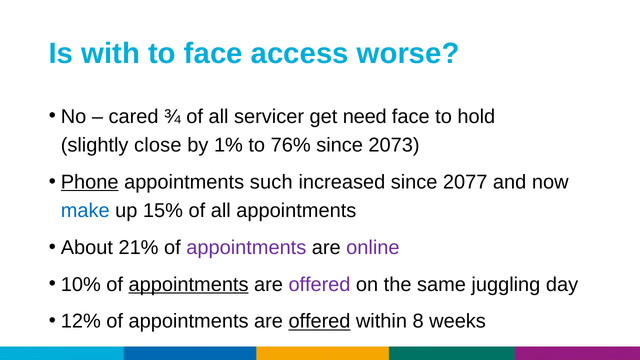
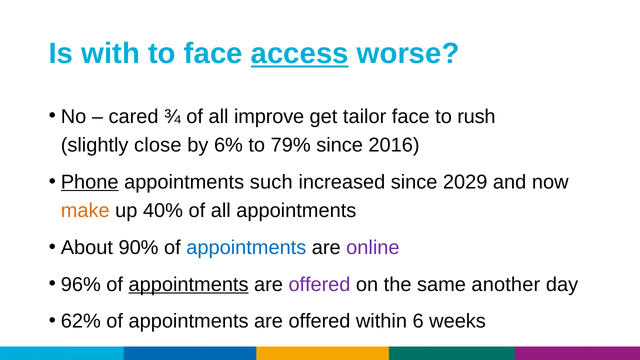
access underline: none -> present (300, 54)
servicer: servicer -> improve (269, 116)
need: need -> tailor (365, 116)
hold: hold -> rush (476, 116)
1%: 1% -> 6% (228, 145)
76%: 76% -> 79% (291, 145)
2073: 2073 -> 2016 (394, 145)
2077: 2077 -> 2029 (465, 182)
make colour: blue -> orange (85, 211)
15%: 15% -> 40% (163, 211)
21%: 21% -> 90% (139, 248)
appointments colour: purple -> blue (246, 248)
10%: 10% -> 96% (81, 284)
juggling: juggling -> another (506, 284)
12%: 12% -> 62% (81, 321)
offered underline: present -> none (319, 321)
8: 8 -> 6 (418, 321)
